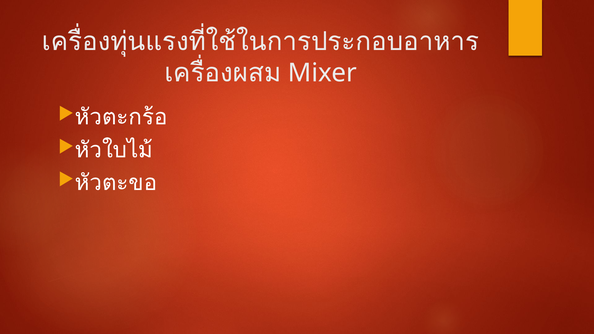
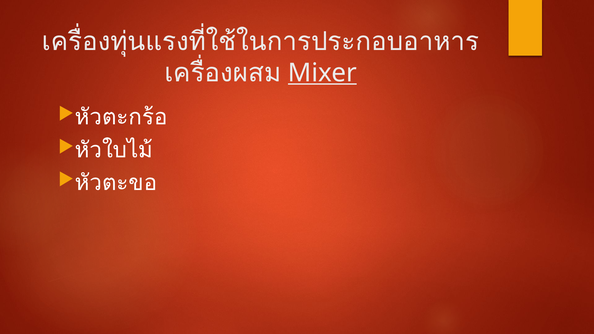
Mixer underline: none -> present (322, 73)
